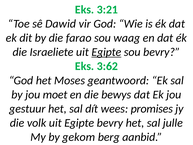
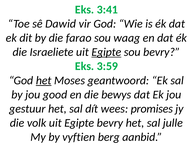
3:21: 3:21 -> 3:41 (107, 10)
3:62: 3:62 -> 3:59 (107, 66)
het underline: none -> present (44, 80)
moet: moet -> good (55, 94)
gekom: gekom -> vyftien (79, 137)
